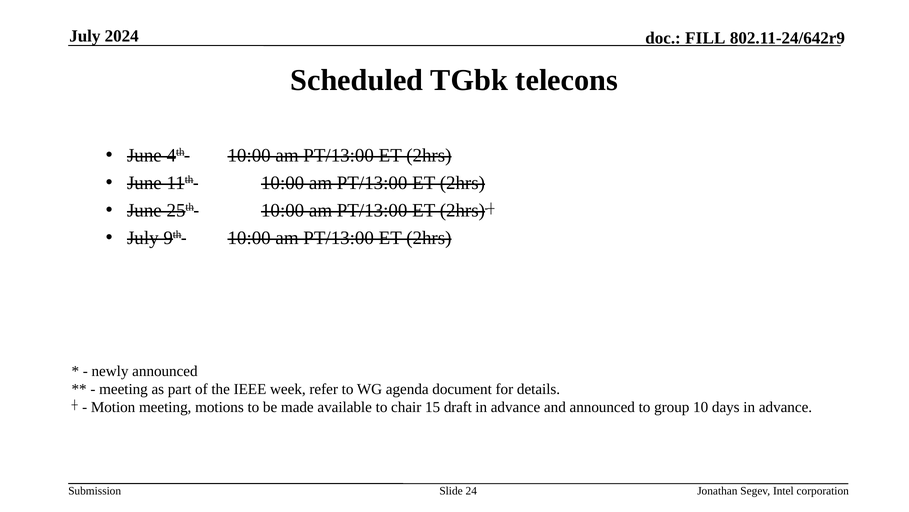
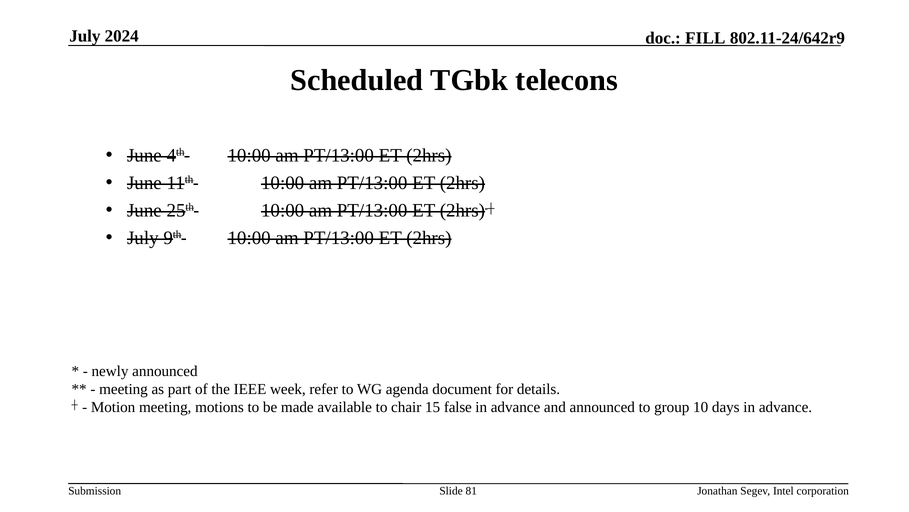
draft: draft -> false (458, 407)
24: 24 -> 81 (471, 490)
